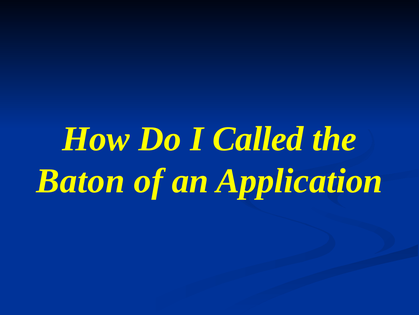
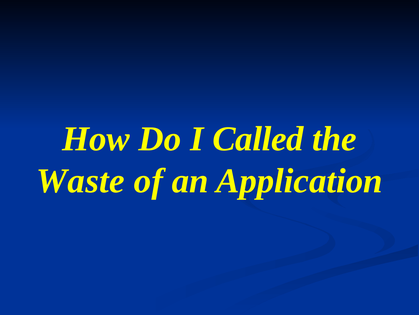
Baton: Baton -> Waste (80, 181)
